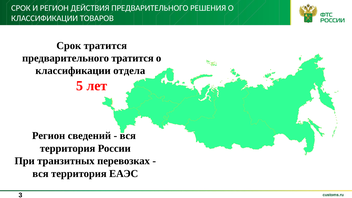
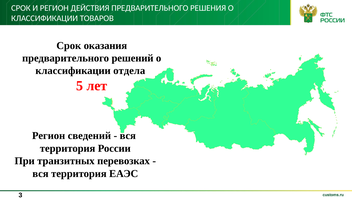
Срок тратится: тратится -> оказания (105, 46)
предварительного тратится: тратится -> решений (133, 58)
